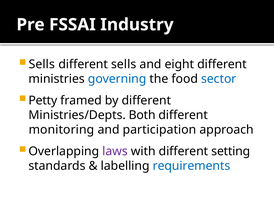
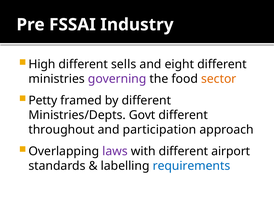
Sells: Sells -> High (42, 64)
governing colour: blue -> purple (117, 79)
sector colour: blue -> orange (219, 79)
Both: Both -> Govt (142, 115)
monitoring: monitoring -> throughout (61, 129)
setting: setting -> airport (231, 151)
